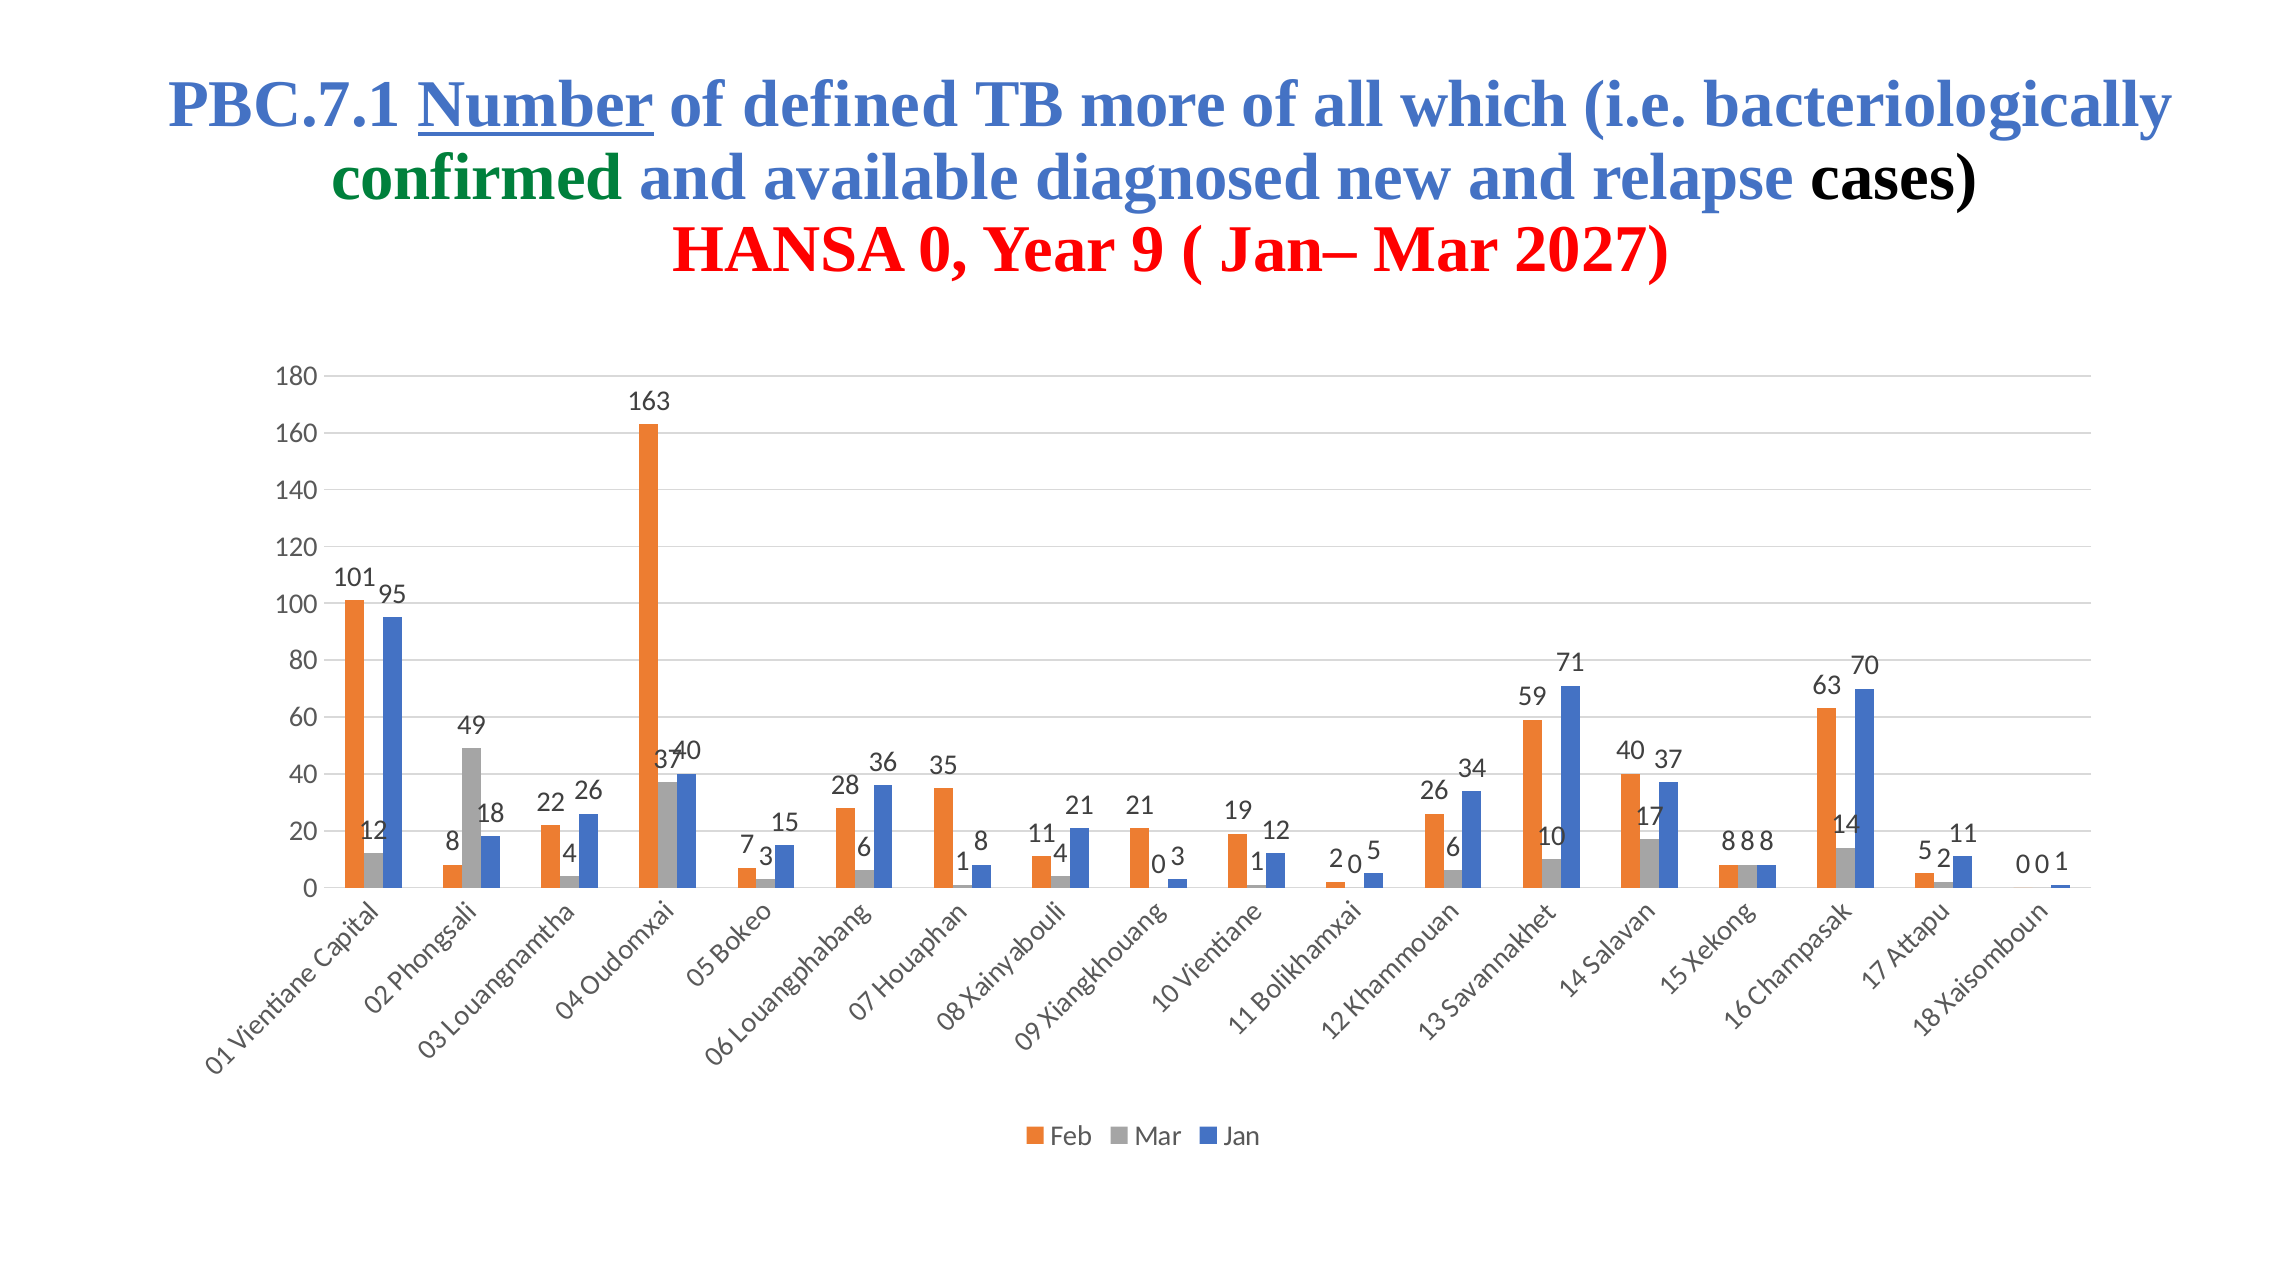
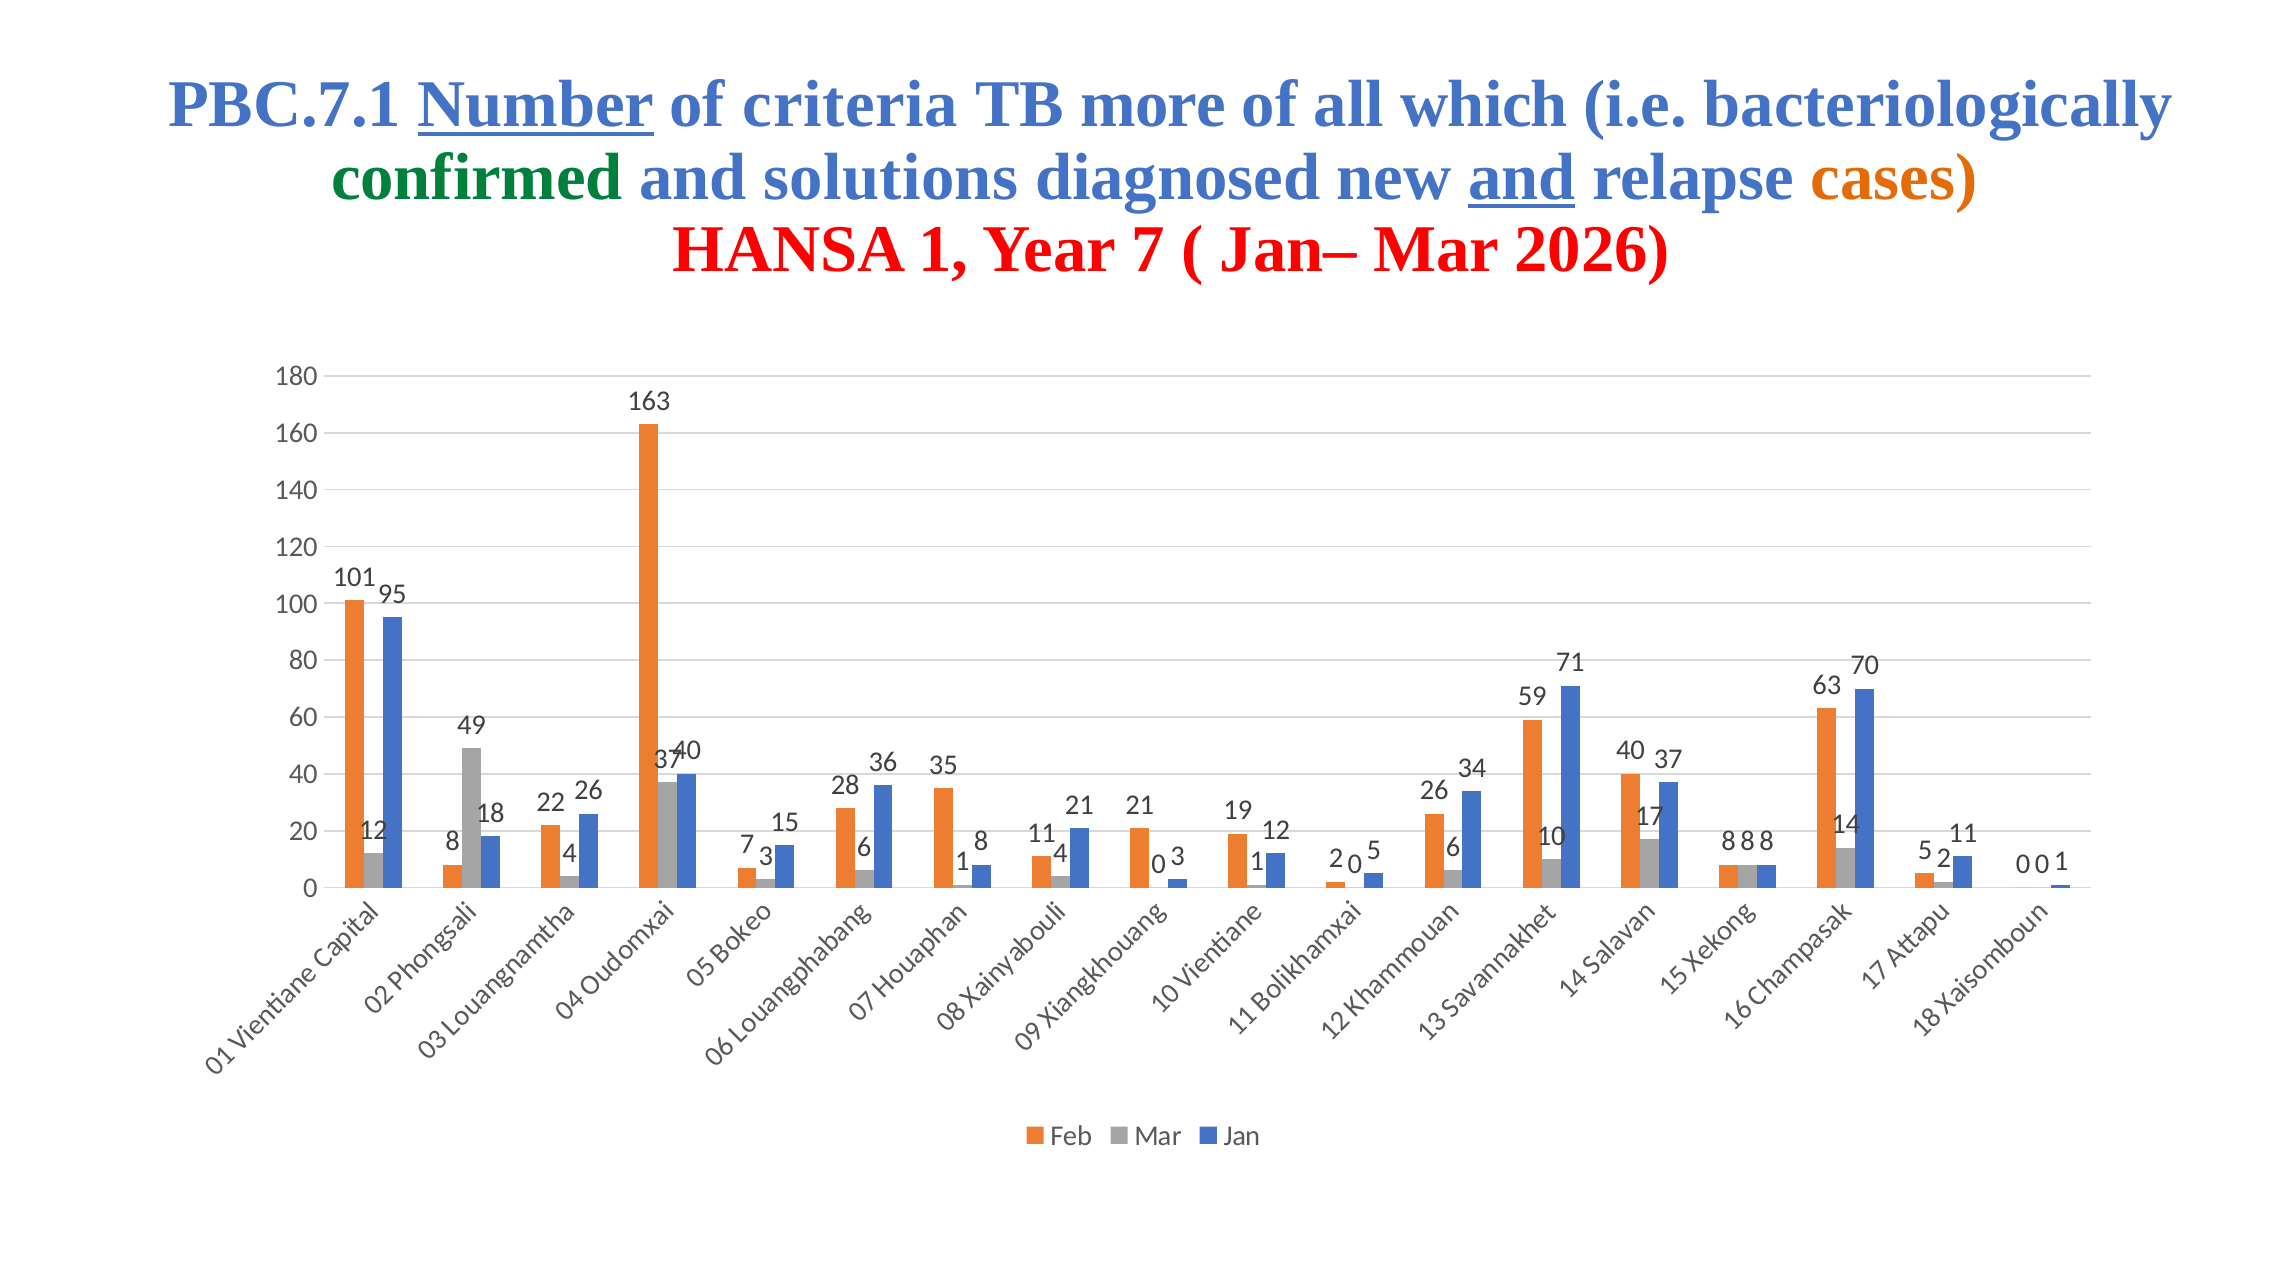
defined: defined -> criteria (851, 105)
available: available -> solutions (891, 177)
and underline: none -> present (1522, 177)
cases colour: black -> orange (1894, 177)
HANSA 0: 0 -> 1 (944, 249)
Year 9: 9 -> 7 (1148, 249)
2027: 2027 -> 2026 (1592, 249)
